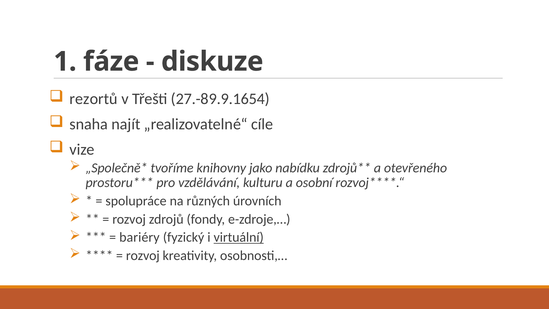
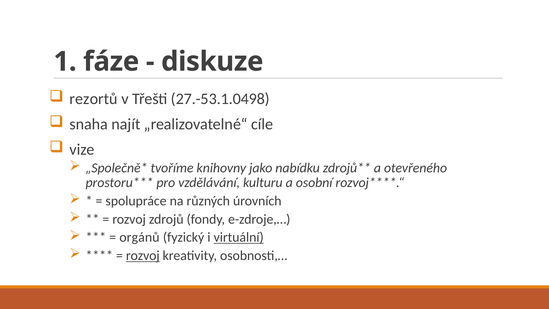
27.-89.9.1654: 27.-89.9.1654 -> 27.-53.1.0498 (220, 99)
bariéry: bariéry -> orgánů (139, 237)
rozvoj underline: none -> present (143, 256)
